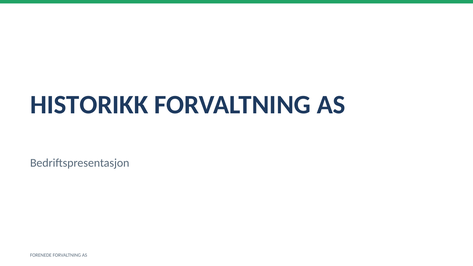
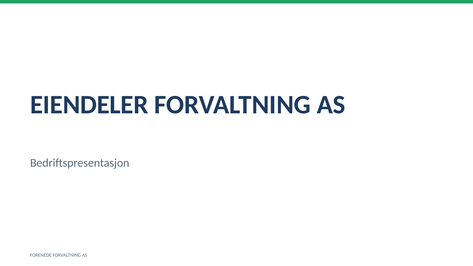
HISTORIKK: HISTORIKK -> EIENDELER (89, 105)
